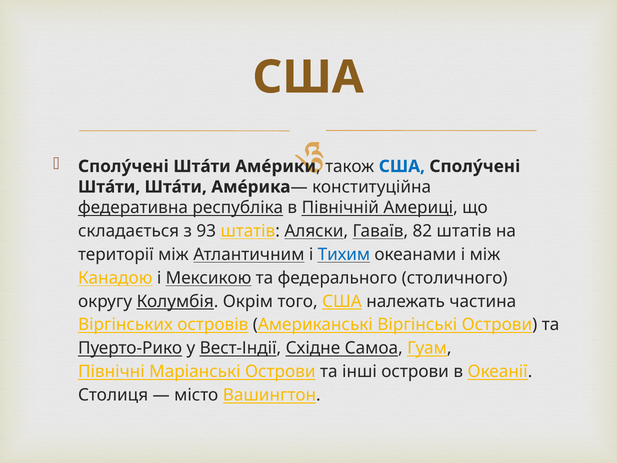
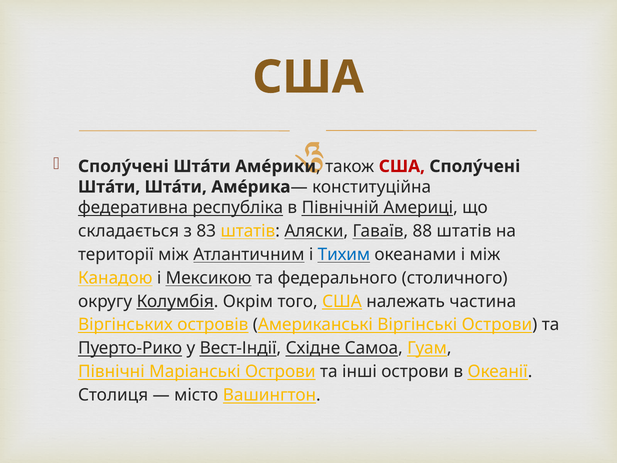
США colour: blue -> red (402, 166)
93: 93 -> 83 (206, 231)
82: 82 -> 88 (422, 231)
